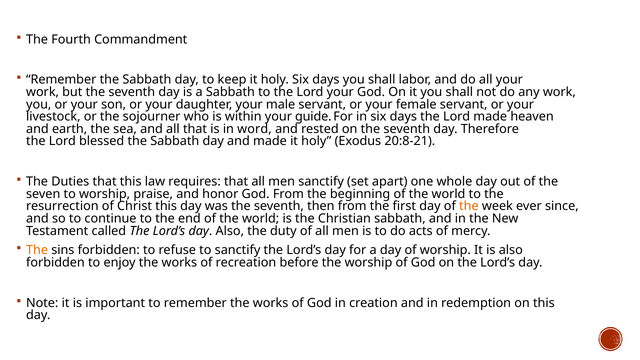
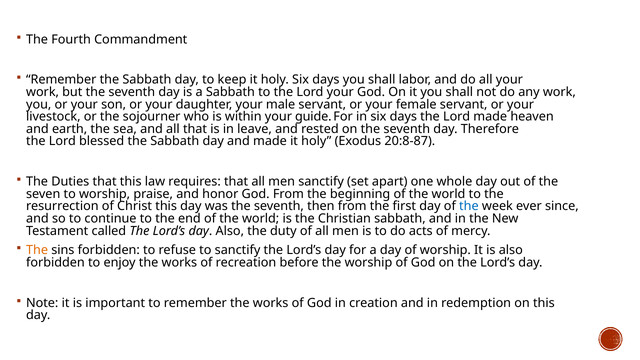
word: word -> leave (255, 129)
20:8-21: 20:8-21 -> 20:8-87 (410, 141)
the colour: orange -> blue (469, 206)
